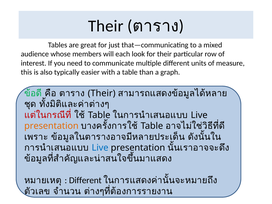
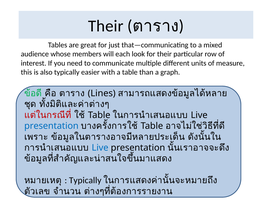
Their: Their -> Lines (102, 93)
presentation colour: orange -> blue (51, 126)
Different: Different -> Typically (85, 180)
